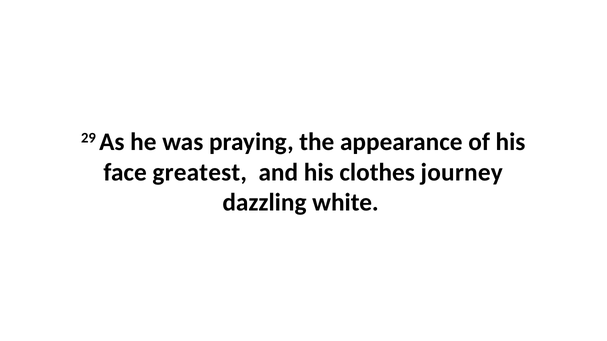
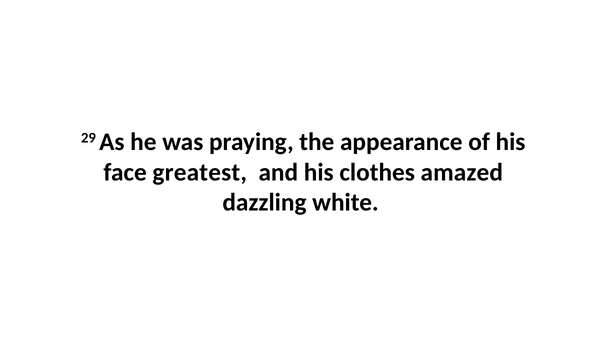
journey: journey -> amazed (462, 172)
